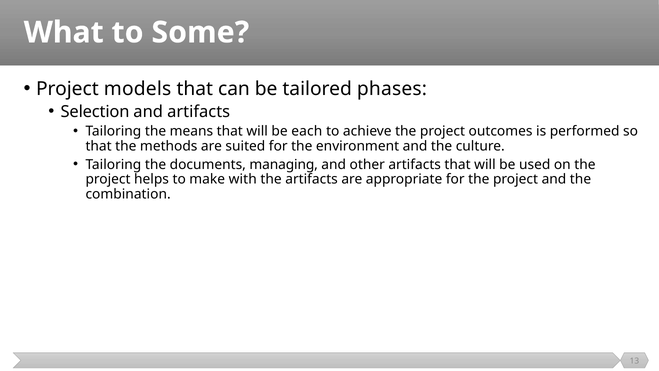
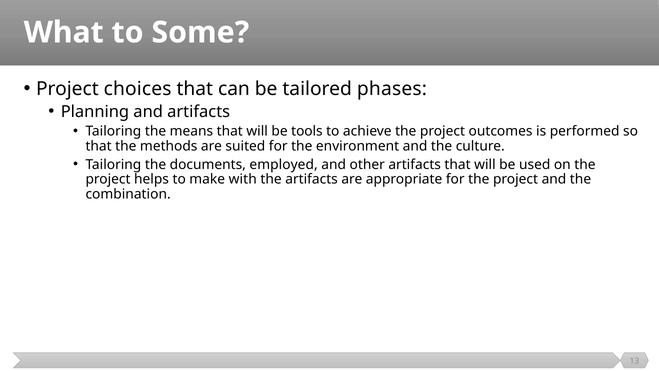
models: models -> choices (138, 89)
Selection: Selection -> Planning (95, 112)
each: each -> tools (307, 131)
managing: managing -> employed (284, 164)
